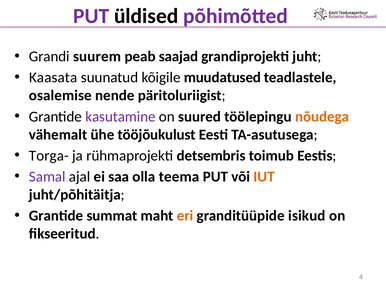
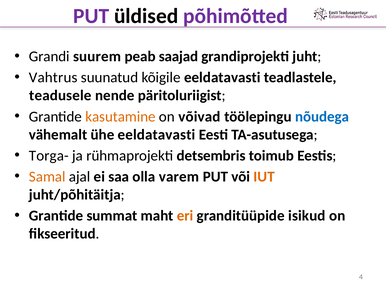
Kaasata: Kaasata -> Vahtrus (53, 77)
kõigile muudatused: muudatused -> eeldatavasti (222, 77)
osalemise: osalemise -> teadusele (60, 95)
kasutamine colour: purple -> orange (120, 116)
suured: suured -> võivad (199, 116)
nõudega colour: orange -> blue (322, 116)
ühe tööjõukulust: tööjõukulust -> eeldatavasti (157, 134)
Samal colour: purple -> orange (47, 176)
teema: teema -> varem (179, 176)
